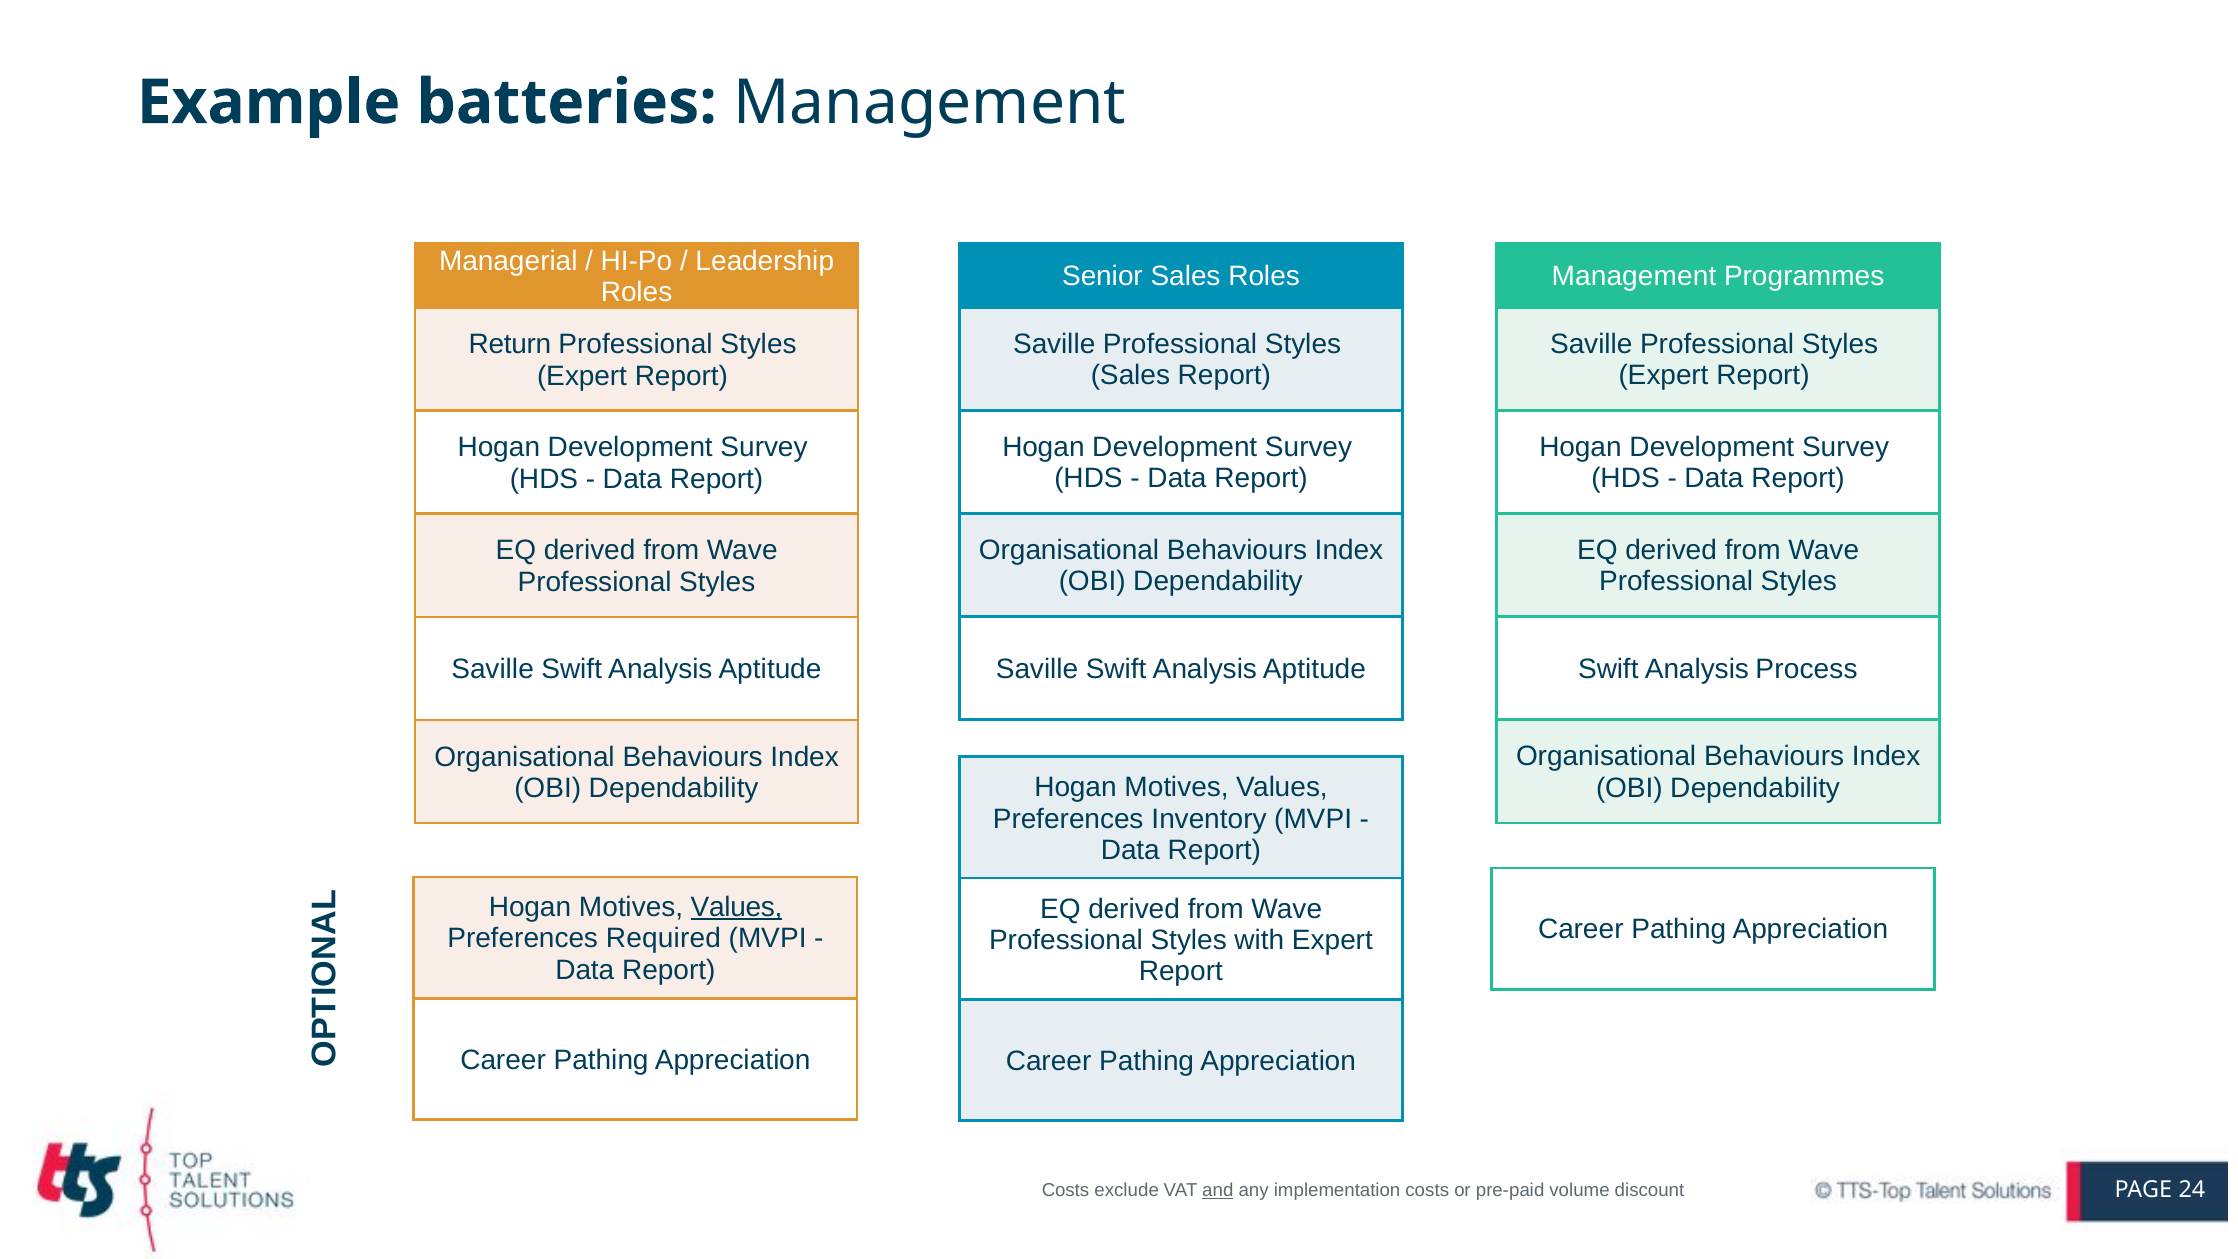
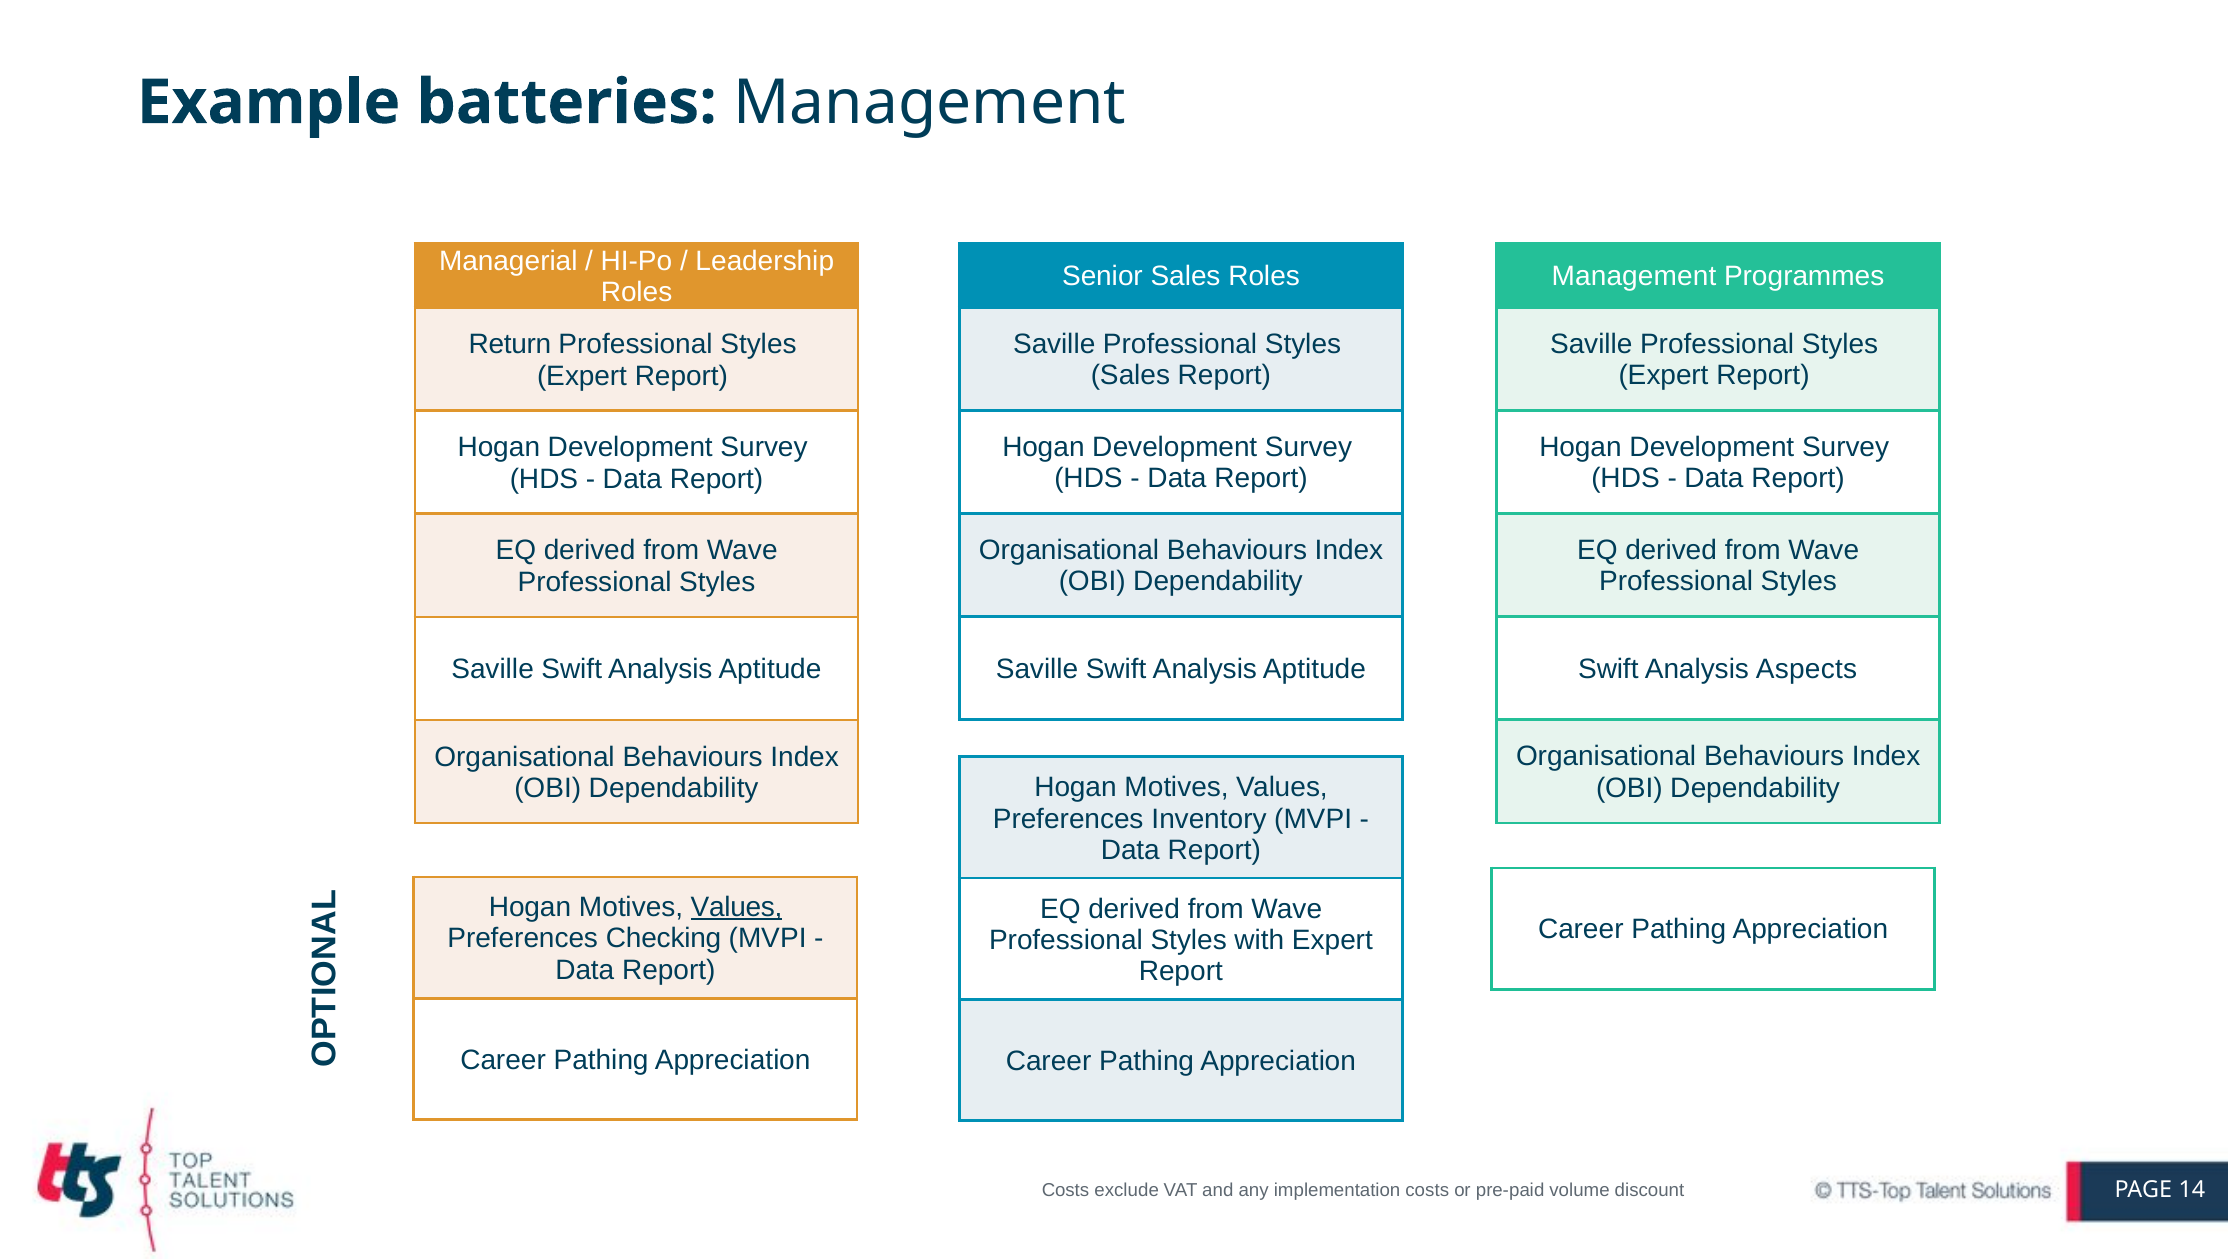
Process: Process -> Aspects (1807, 669)
Required: Required -> Checking (664, 938)
and underline: present -> none (1218, 1191)
24: 24 -> 14 (2192, 1189)
